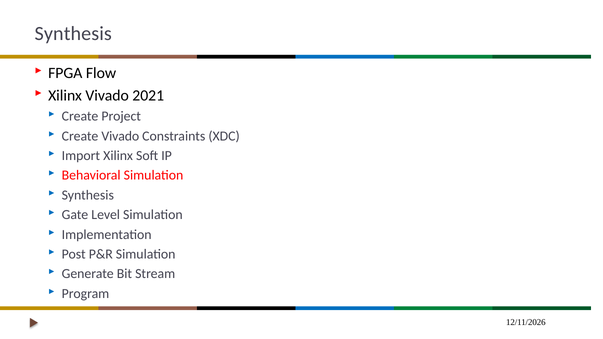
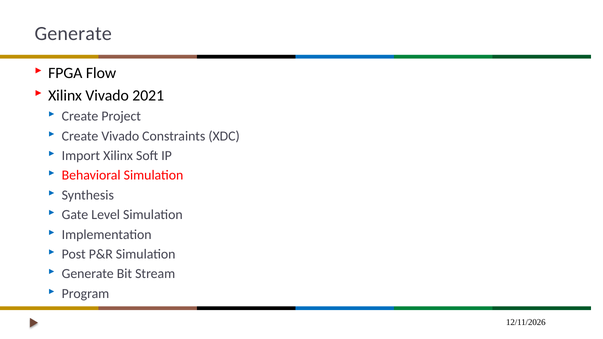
Synthesis: Synthesis -> Generate (73, 33)
